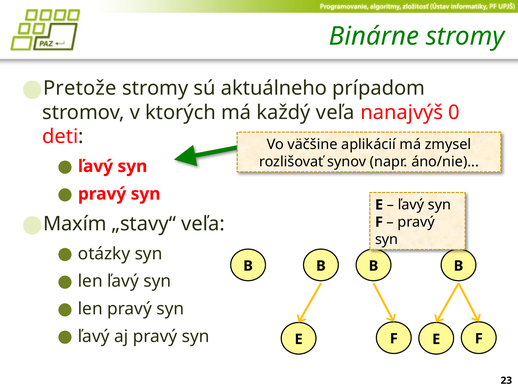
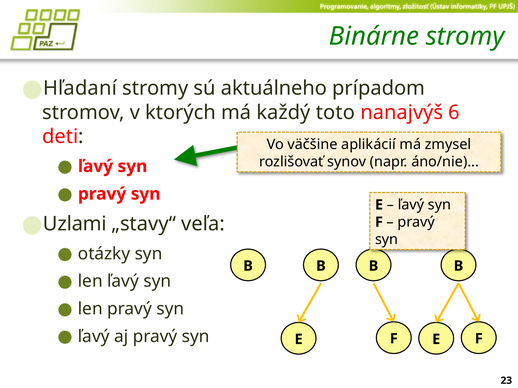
Pretože: Pretože -> Hľadaní (80, 88)
každý veľa: veľa -> toto (335, 113)
0: 0 -> 6 (454, 113)
Maxím: Maxím -> Uzlami (75, 224)
